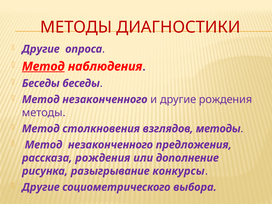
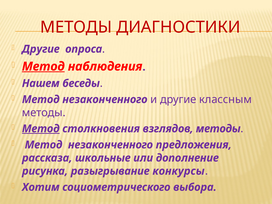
Беседы: Беседы -> Нашем (41, 83)
другие рождения: рождения -> классным (226, 99)
Метод underline: none -> present (41, 129)
рассказа рождения: рождения -> школьные (103, 158)
Другие: Другие -> Хотим (41, 187)
